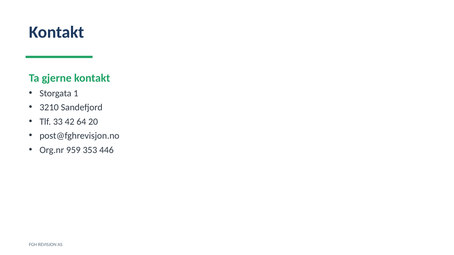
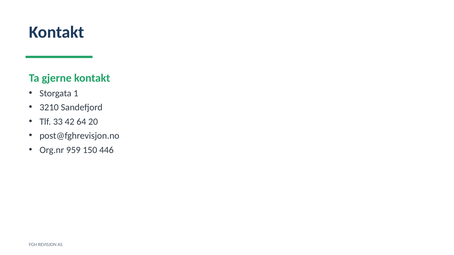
353: 353 -> 150 (90, 150)
